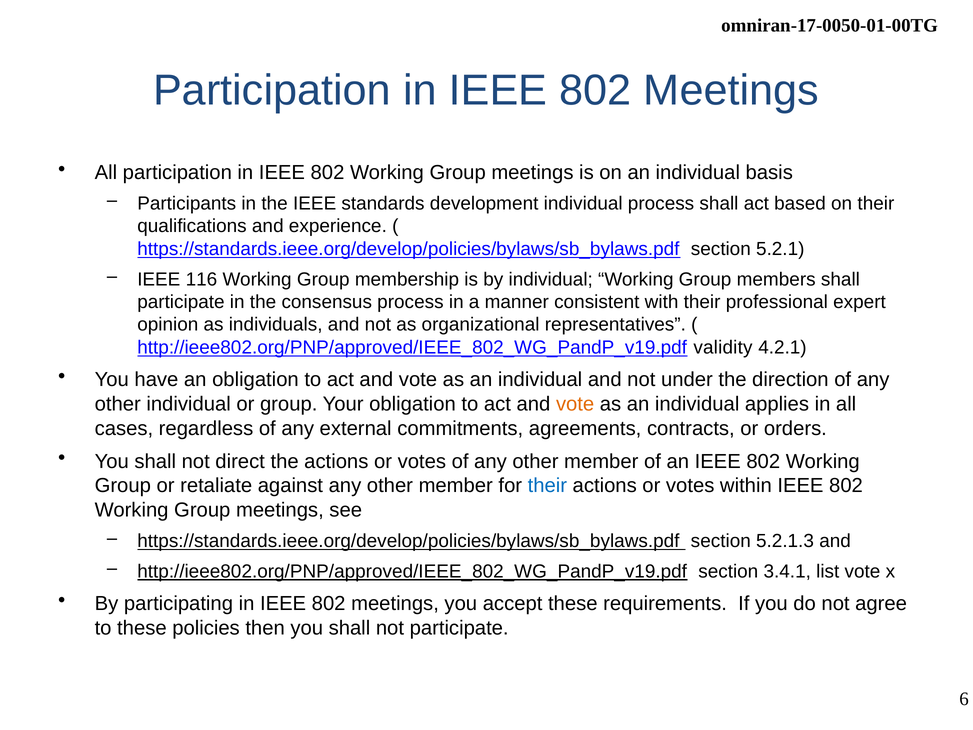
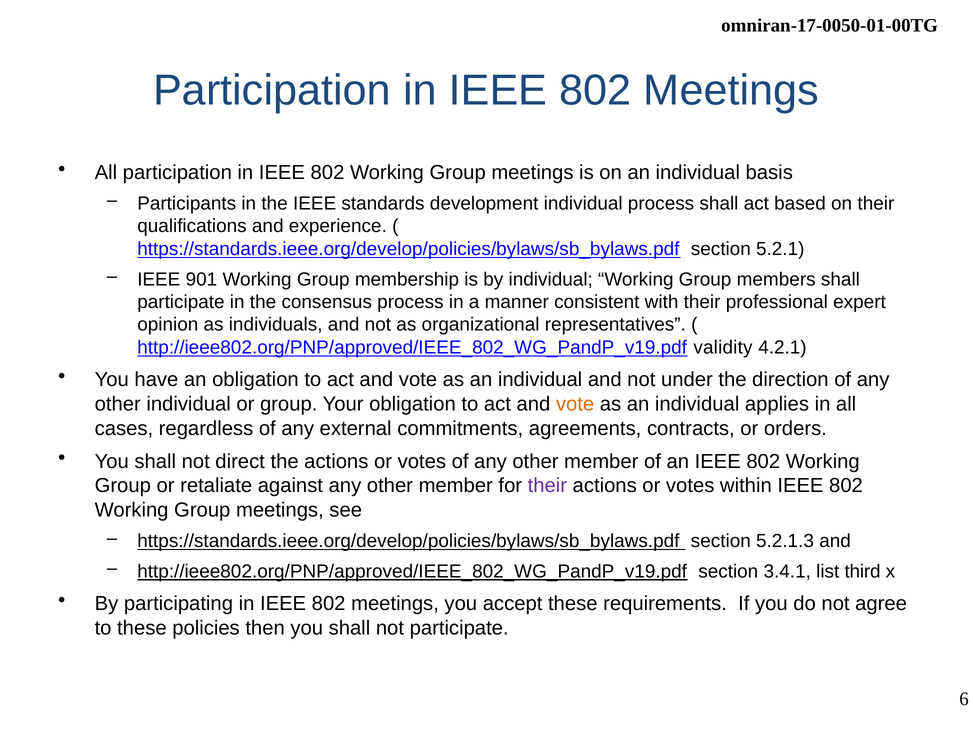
116: 116 -> 901 (201, 279)
their colour: blue -> purple (547, 486)
list vote: vote -> third (863, 571)
